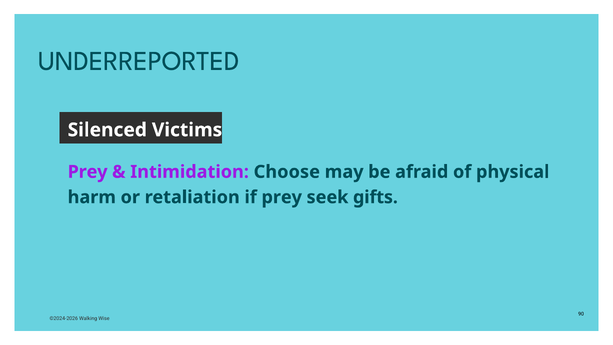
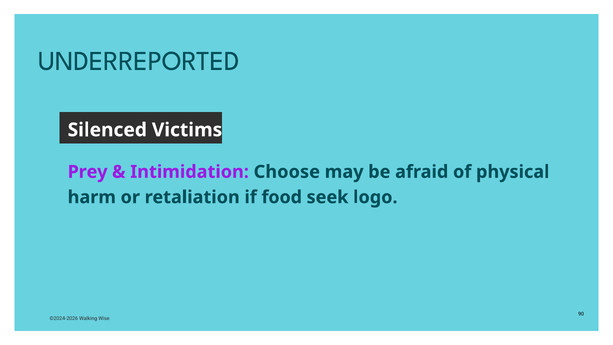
if prey: prey -> food (282, 197)
gifts: gifts -> logo (375, 197)
